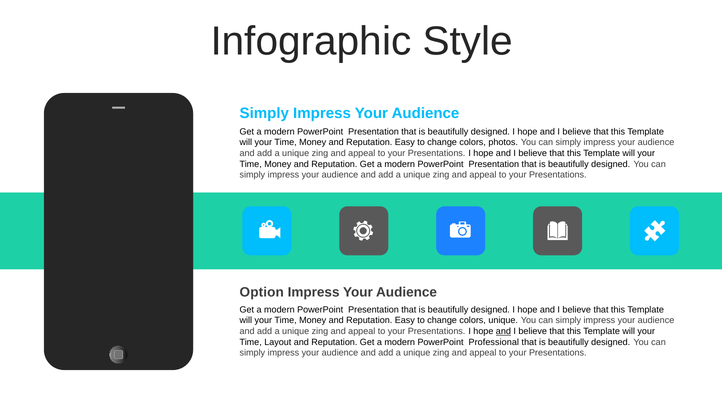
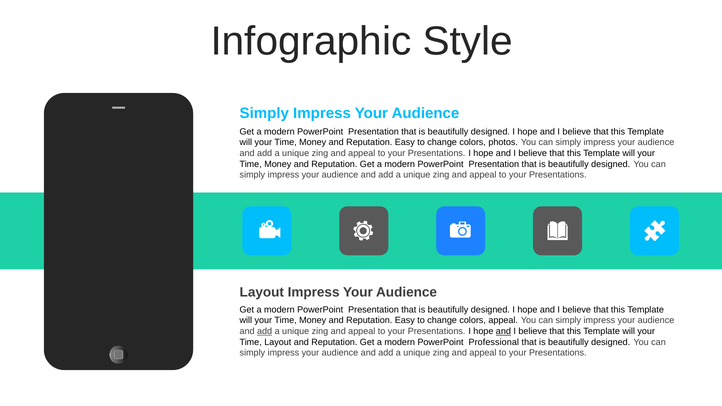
Option: Option -> Layout (262, 292)
colors unique: unique -> appeal (503, 321)
add underline: none -> present (265, 331)
